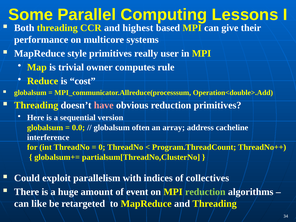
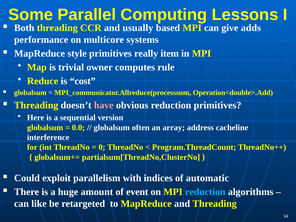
highest: highest -> usually (138, 28)
their: their -> adds (251, 28)
user: user -> item (170, 53)
collectives: collectives -> automatic (207, 178)
reduction colour: light green -> light blue (205, 192)
